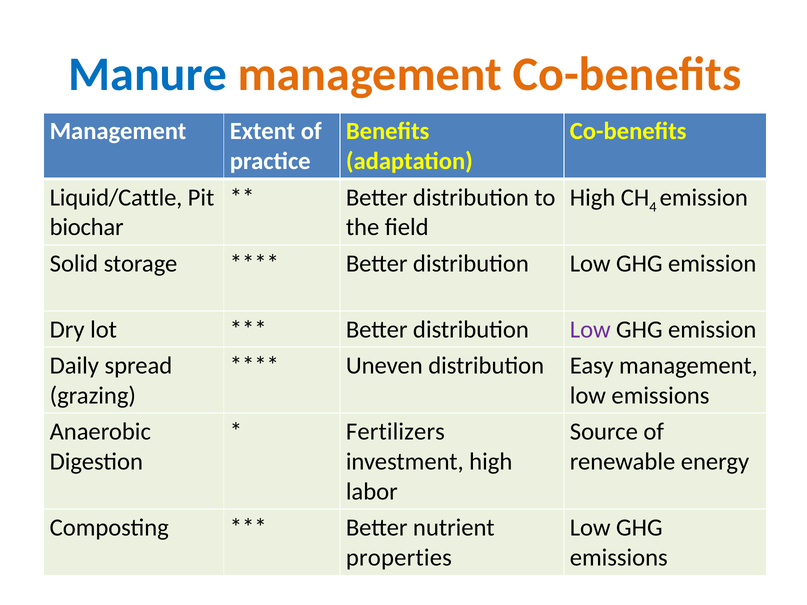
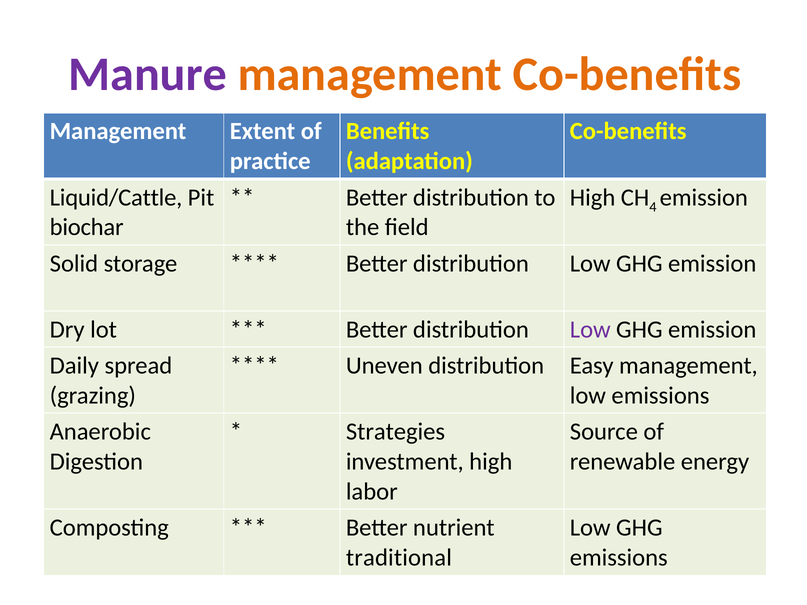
Manure colour: blue -> purple (148, 74)
Fertilizers: Fertilizers -> Strategies (395, 432)
properties: properties -> traditional (399, 558)
